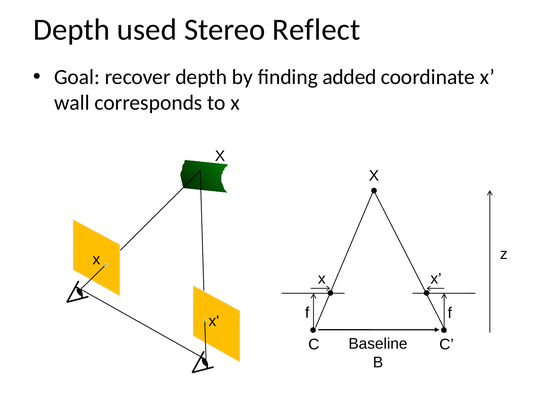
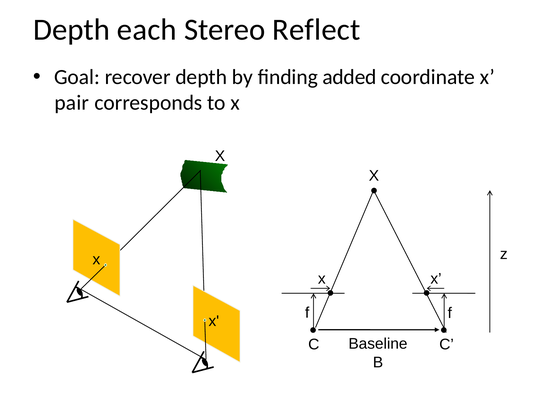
used: used -> each (147, 30)
wall: wall -> pair (72, 103)
